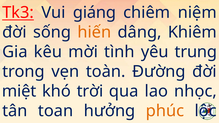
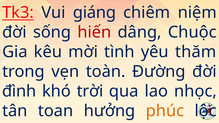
hiến colour: orange -> red (94, 32)
Khiêm: Khiêm -> Chuộc (192, 32)
trung: trung -> thăm (196, 52)
miệt: miệt -> đình (19, 91)
